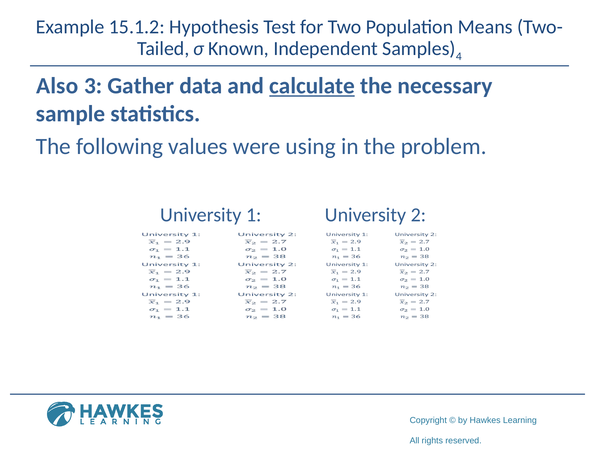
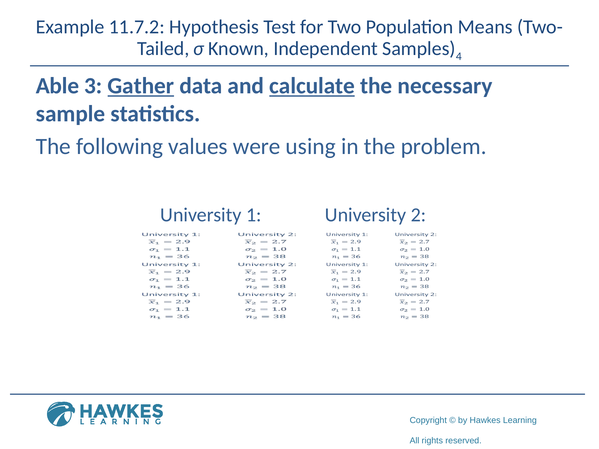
15.1.2: 15.1.2 -> 11.7.2 (137, 27)
Also: Also -> Able (57, 86)
Gather underline: none -> present (141, 86)
